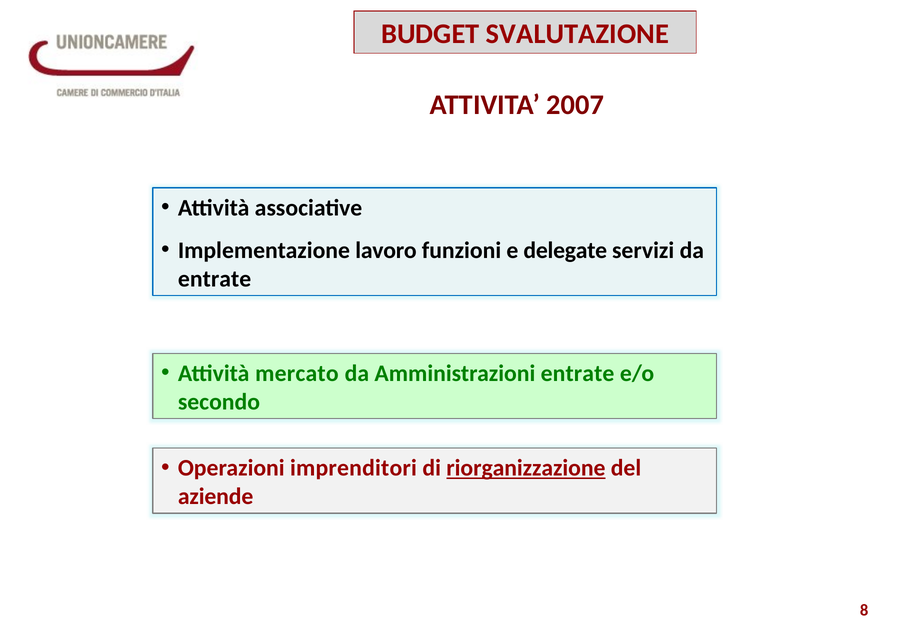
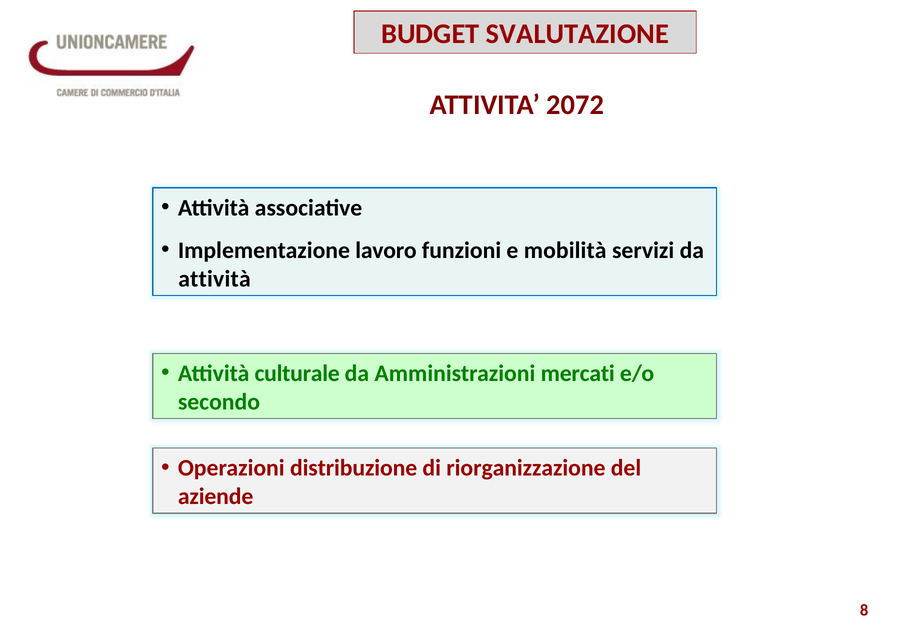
2007: 2007 -> 2072 (575, 105)
delegate: delegate -> mobilità (565, 250)
entrate: entrate -> attività (215, 279)
mercato: mercato -> culturale (297, 373)
Amministrazioni entrate: entrate -> mercati (578, 373)
imprenditori: imprenditori -> distribuzione (354, 468)
riorganizzazione underline: present -> none (526, 468)
